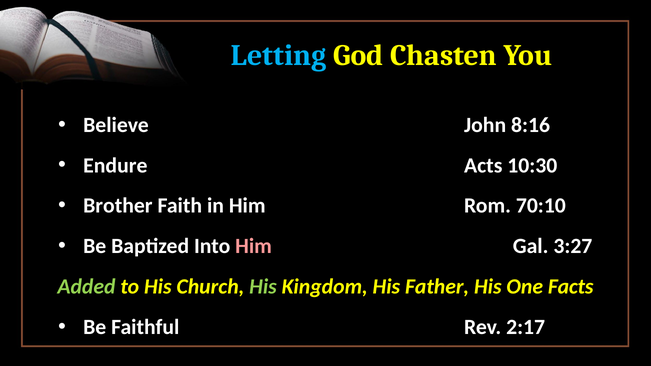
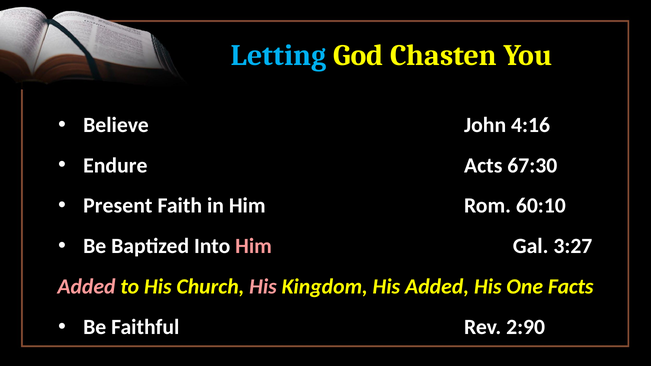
8:16: 8:16 -> 4:16 (531, 125)
10:30: 10:30 -> 67:30 (532, 165)
Brother: Brother -> Present (118, 206)
70:10: 70:10 -> 60:10 (541, 206)
Added colour: light green -> pink (86, 287)
His colour: light green -> pink (263, 287)
His Father: Father -> Added (437, 287)
2:17: 2:17 -> 2:90 (526, 327)
